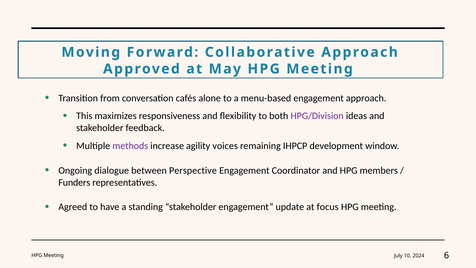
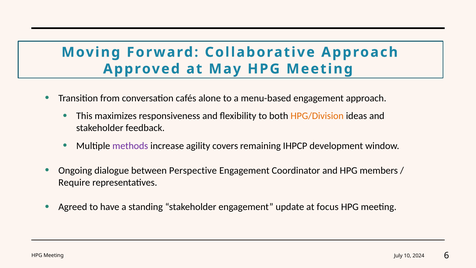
HPG/Division colour: purple -> orange (317, 116)
voices: voices -> covers (225, 146)
Funders: Funders -> Require (74, 182)
